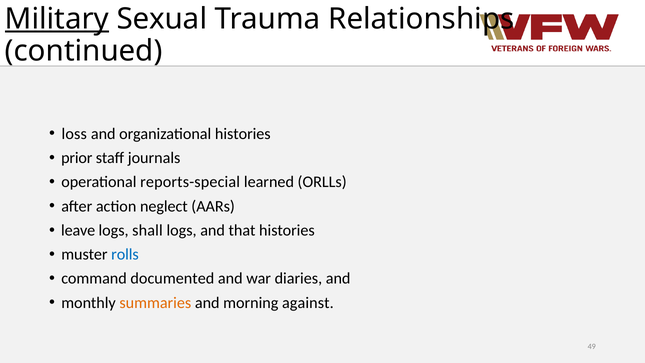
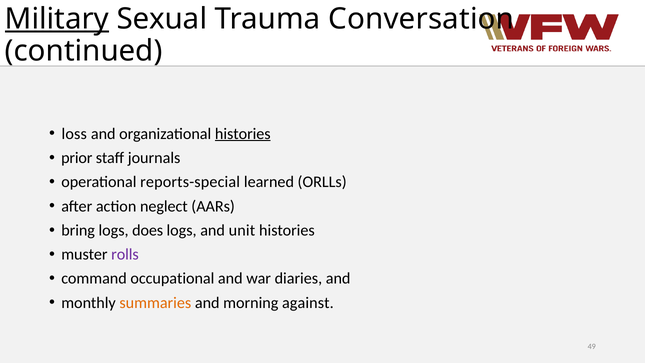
Relationships: Relationships -> Conversation (421, 19)
histories underline: none -> present (243, 134)
leave: leave -> bring (78, 230)
shall: shall -> does (148, 230)
that: that -> unit (242, 230)
rolls colour: blue -> purple (125, 254)
documented: documented -> occupational (172, 278)
